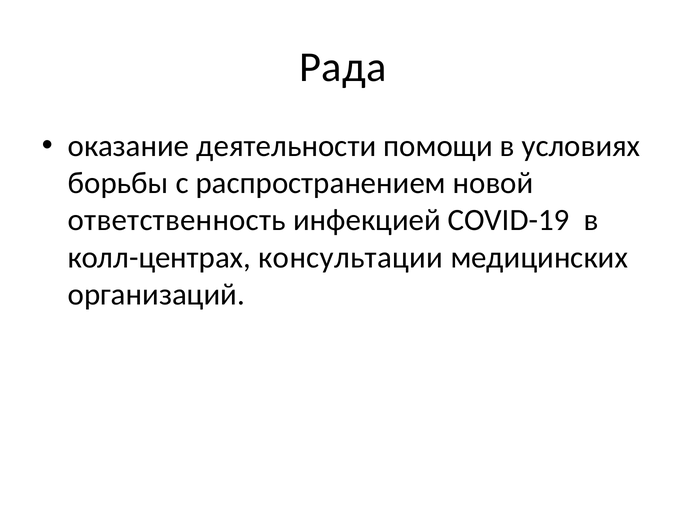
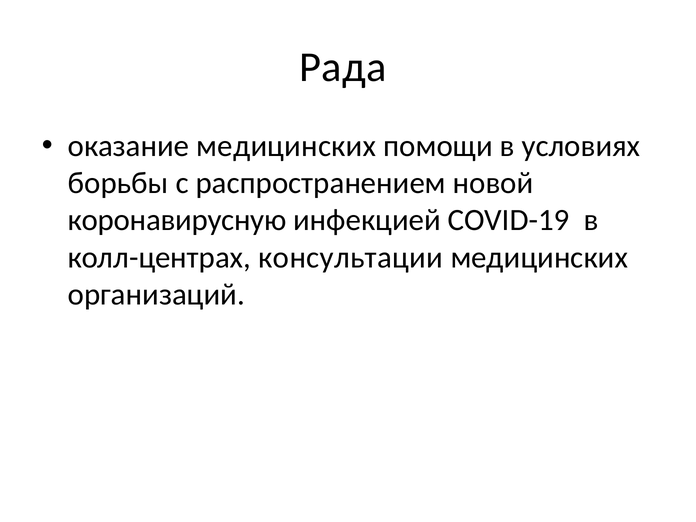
оказание деятельности: деятельности -> медицинских (286, 146)
ответственность: ответственность -> коронавирусную (177, 220)
